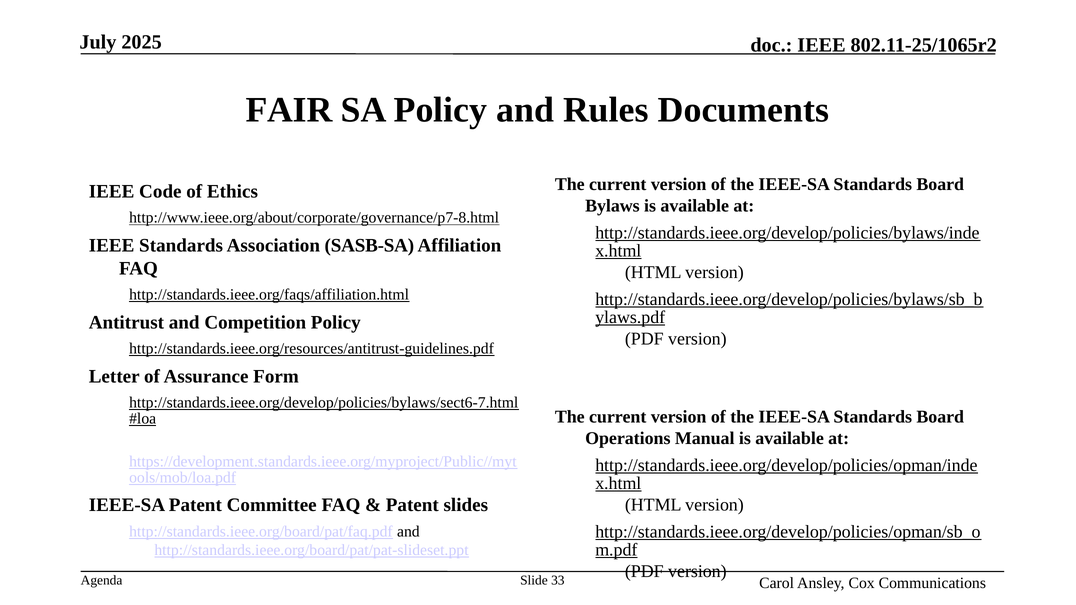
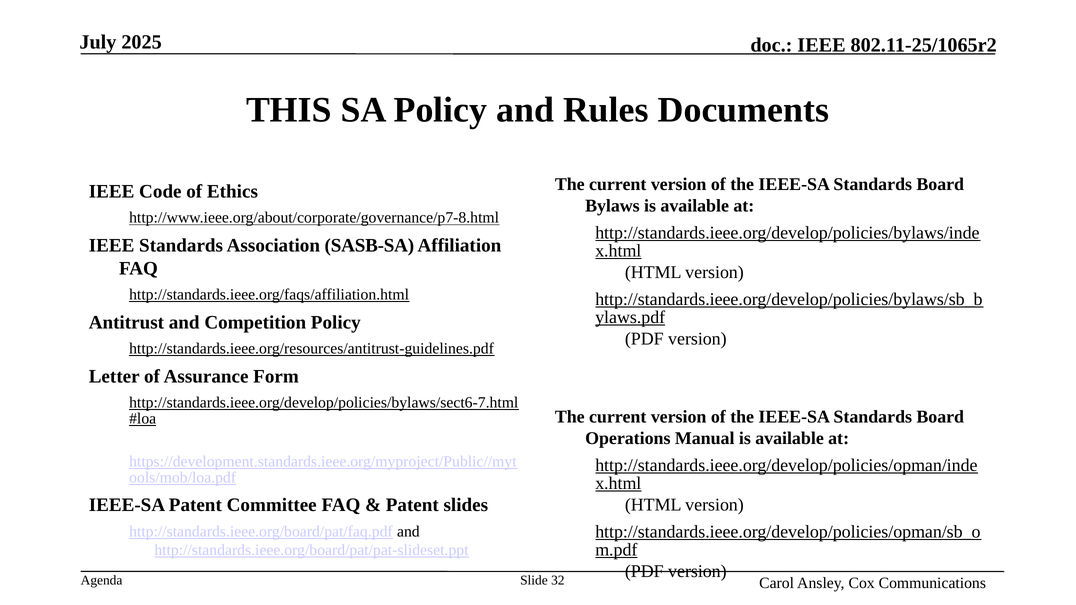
FAIR: FAIR -> THIS (289, 110)
33: 33 -> 32 (558, 580)
